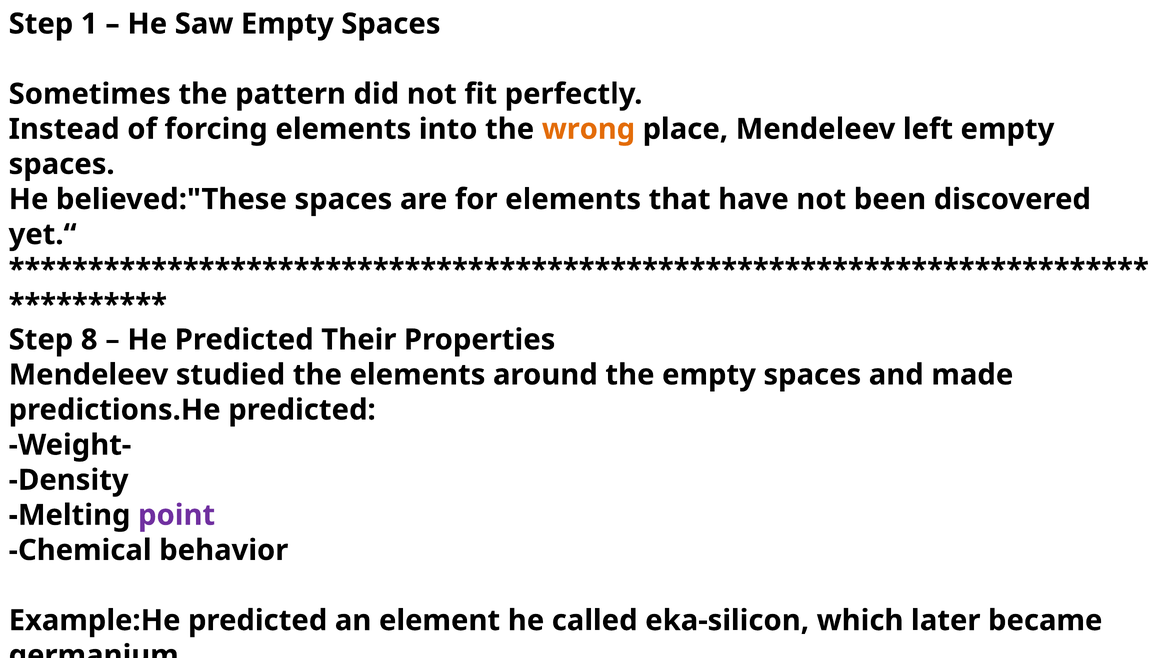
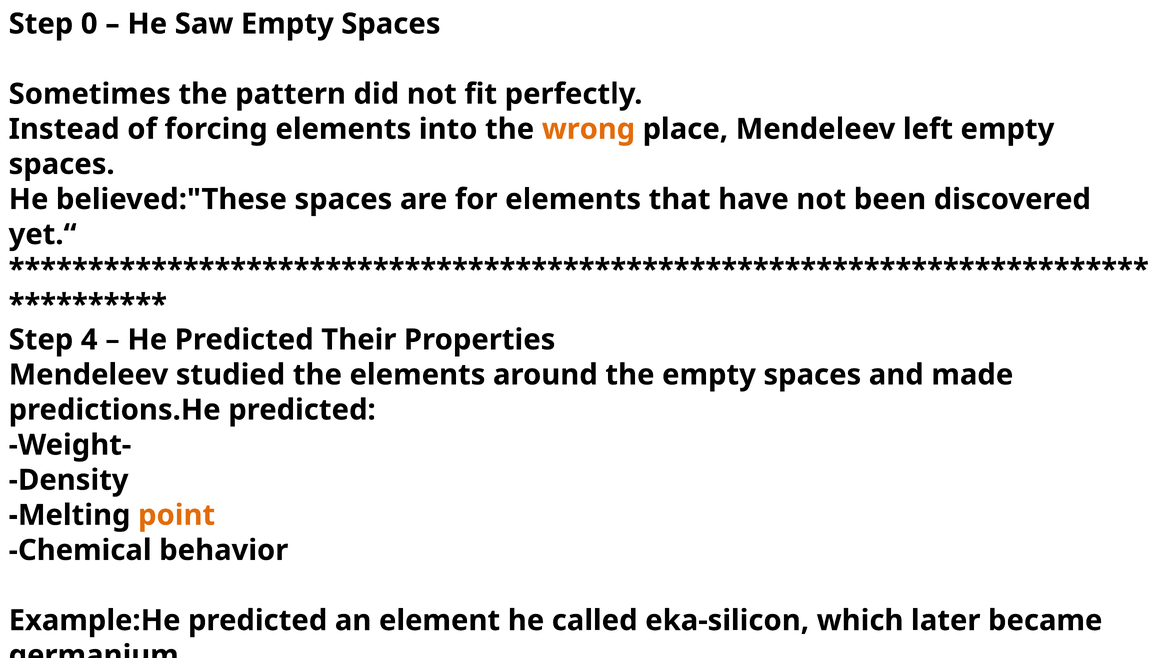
1: 1 -> 0 (89, 24)
8: 8 -> 4 (89, 339)
point colour: purple -> orange (177, 515)
